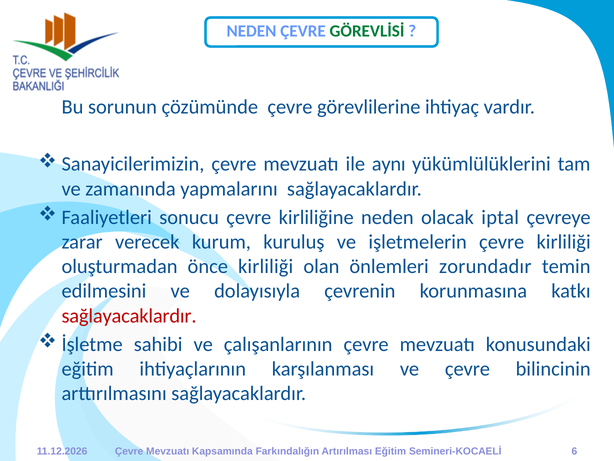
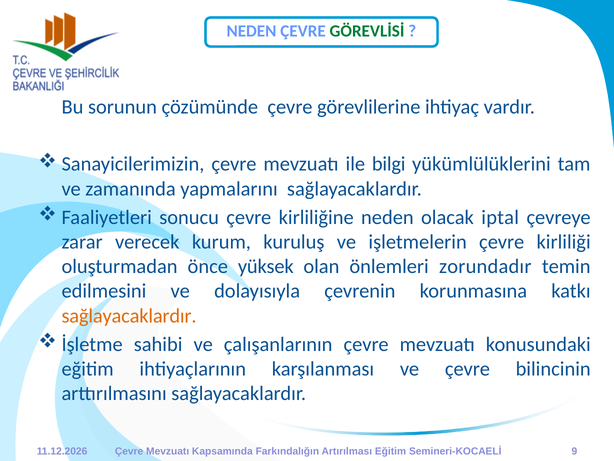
aynı: aynı -> bilgi (389, 164)
önce kirliliği: kirliliği -> yüksek (266, 266)
sağlayacaklardır colour: red -> orange (129, 315)
6: 6 -> 9 (574, 451)
